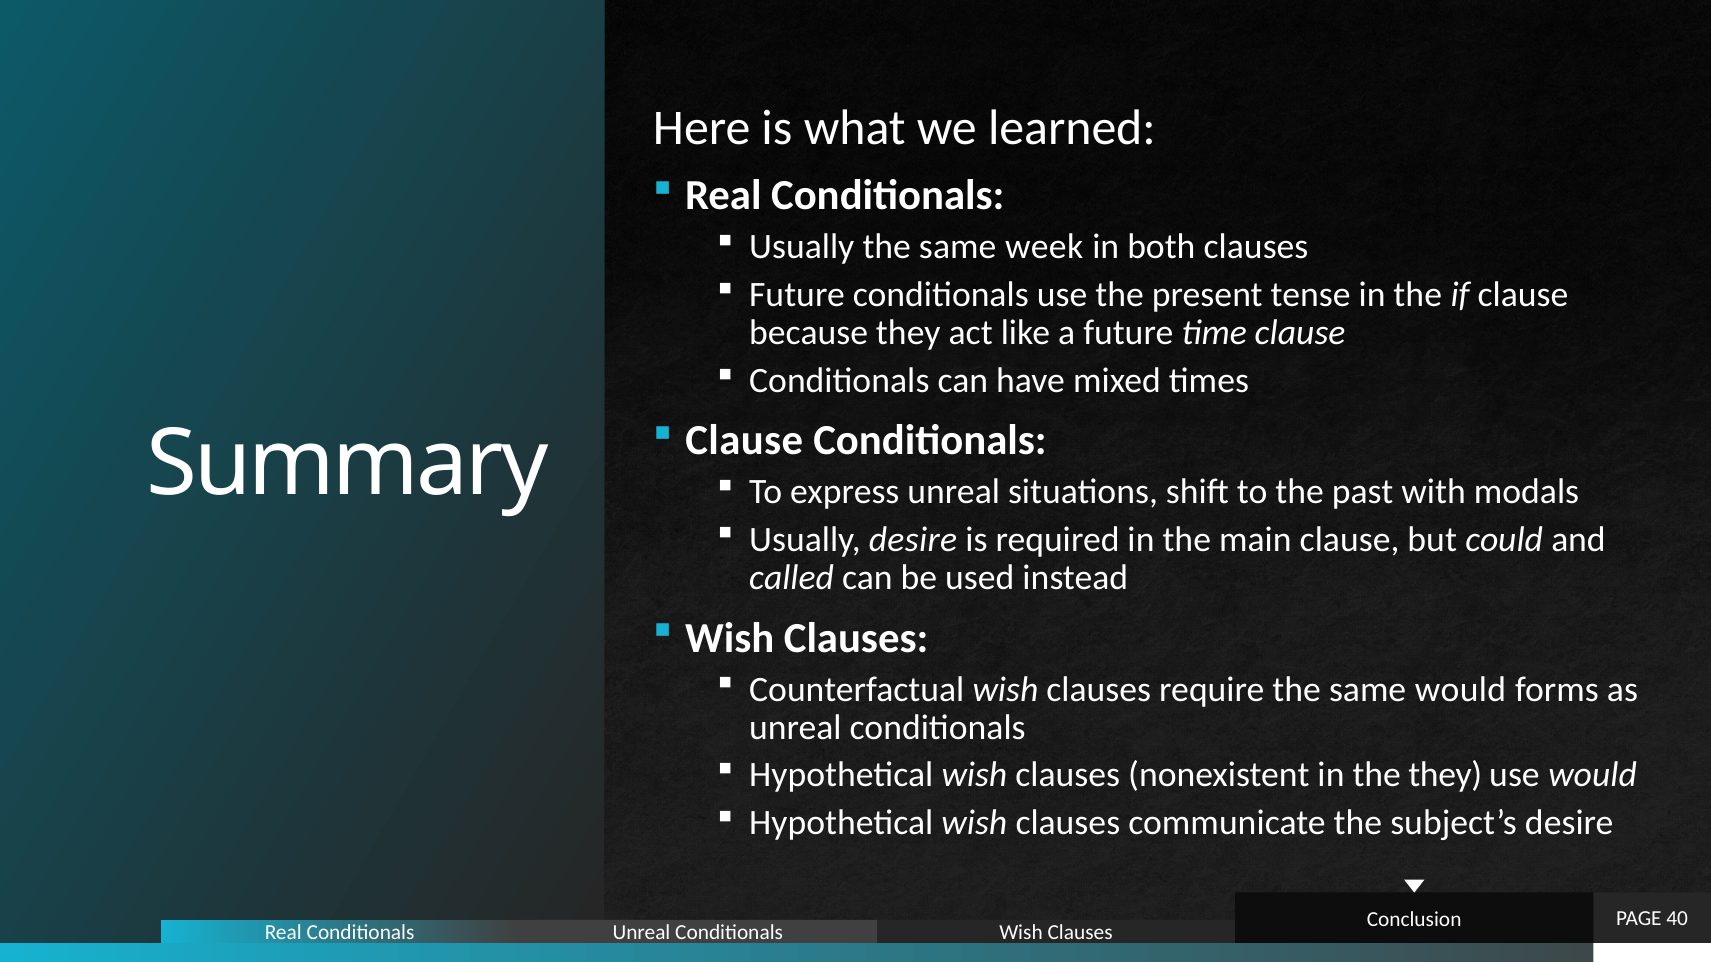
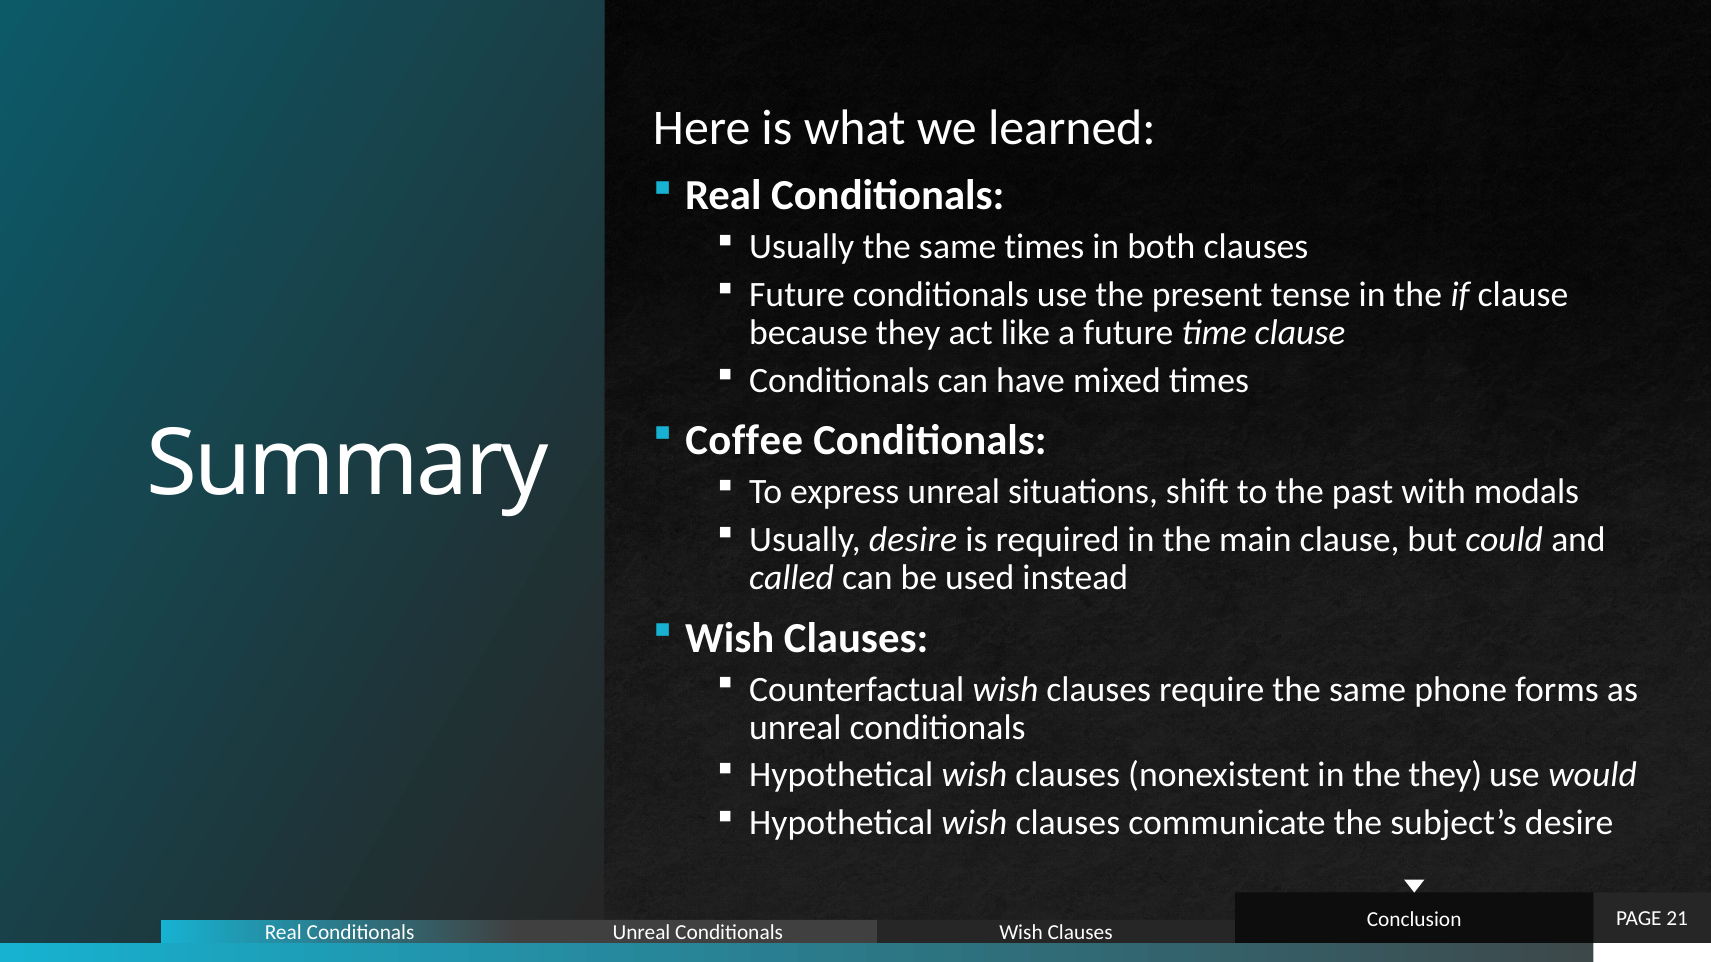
same week: week -> times (1044, 247)
Clause: Clause -> Coffee (744, 441)
same would: would -> phone (1461, 690)
40: 40 -> 21 (1677, 919)
